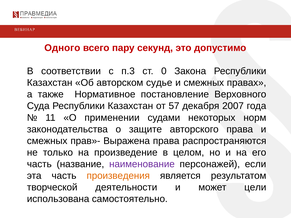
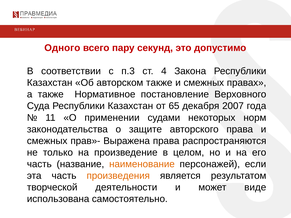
0: 0 -> 4 (164, 71)
авторском судье: судье -> также (159, 83)
57: 57 -> 65 (174, 106)
наименование colour: purple -> orange (142, 164)
цели: цели -> виде (255, 188)
